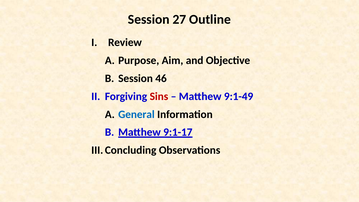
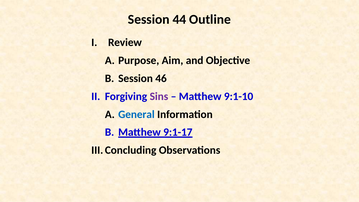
27: 27 -> 44 (179, 19)
Sins colour: red -> purple (159, 96)
9:1-49: 9:1-49 -> 9:1-10 (239, 96)
